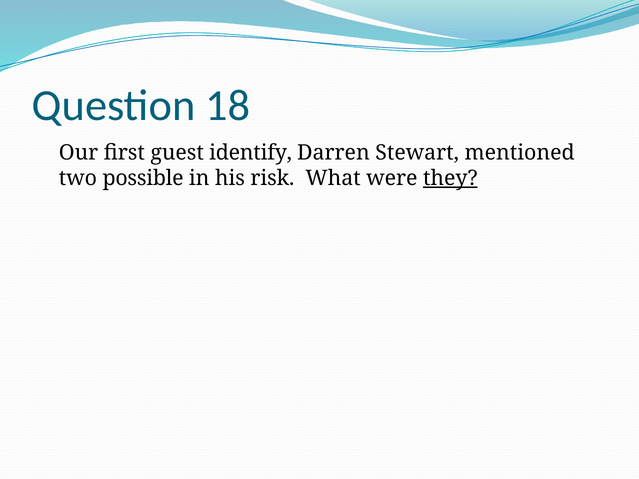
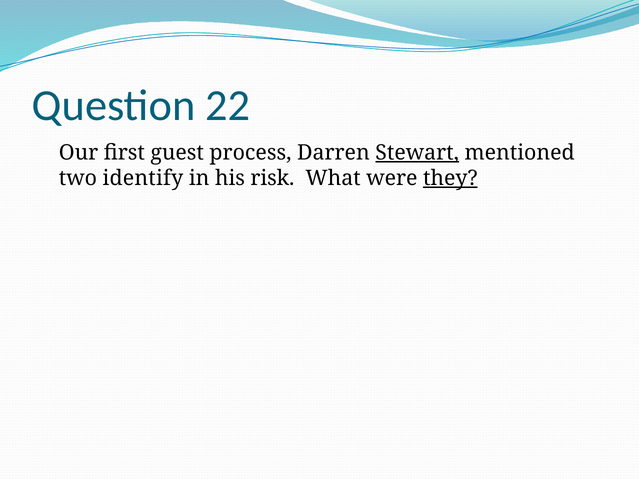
18: 18 -> 22 (228, 106)
identify: identify -> process (251, 153)
Stewart underline: none -> present (417, 153)
possible: possible -> identify (143, 178)
